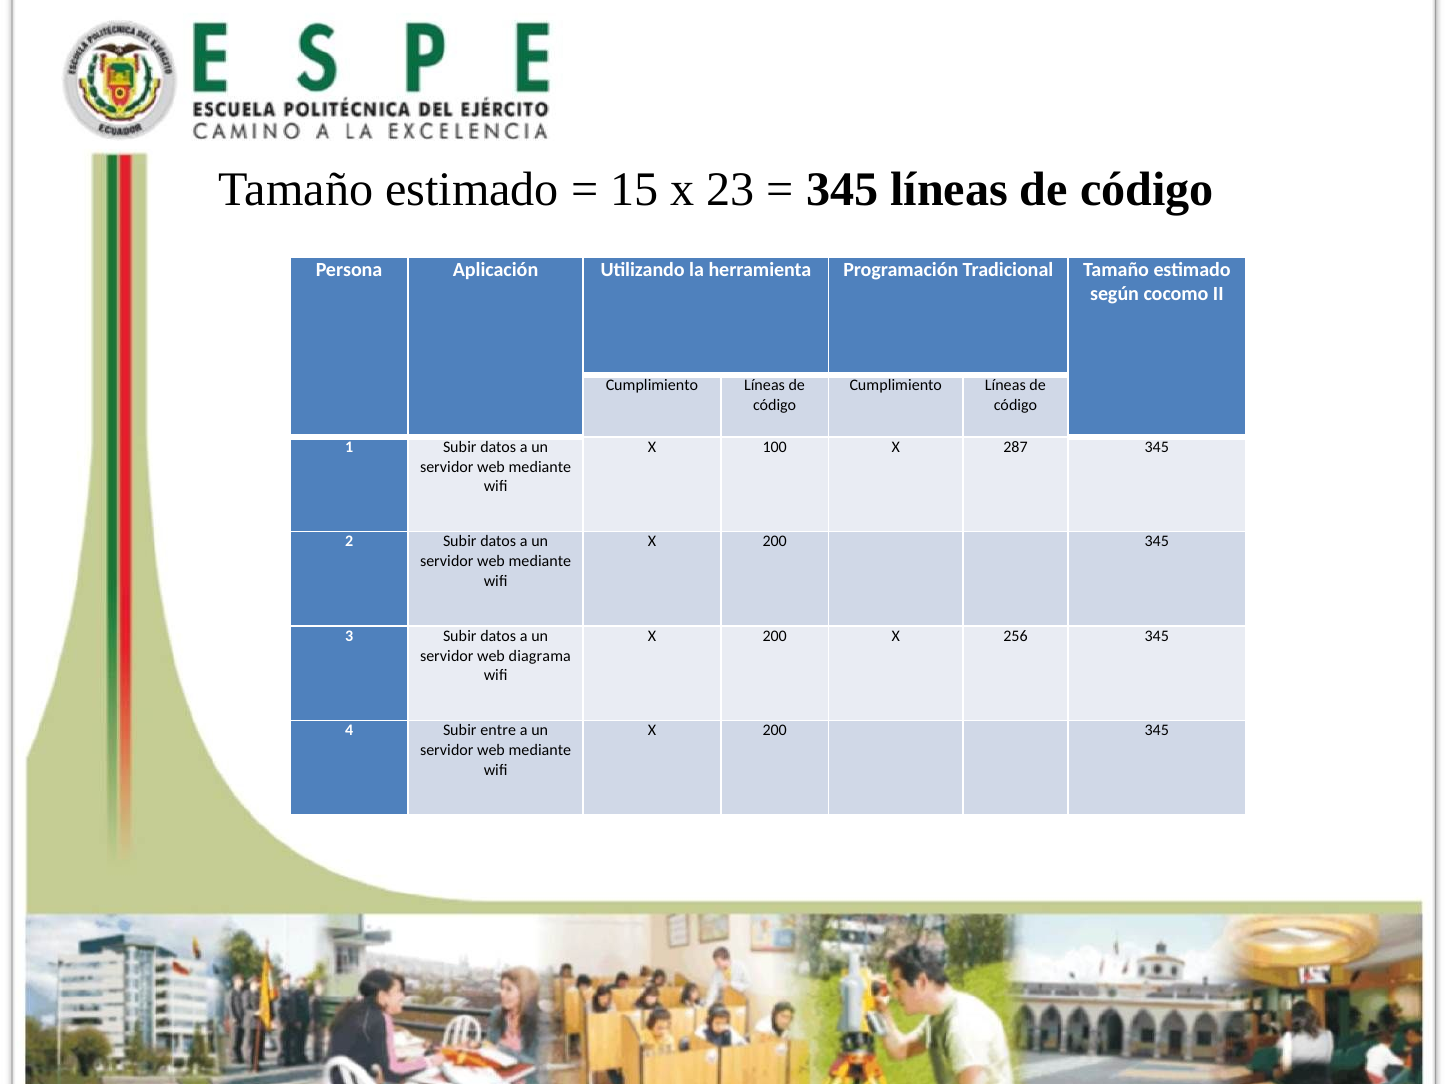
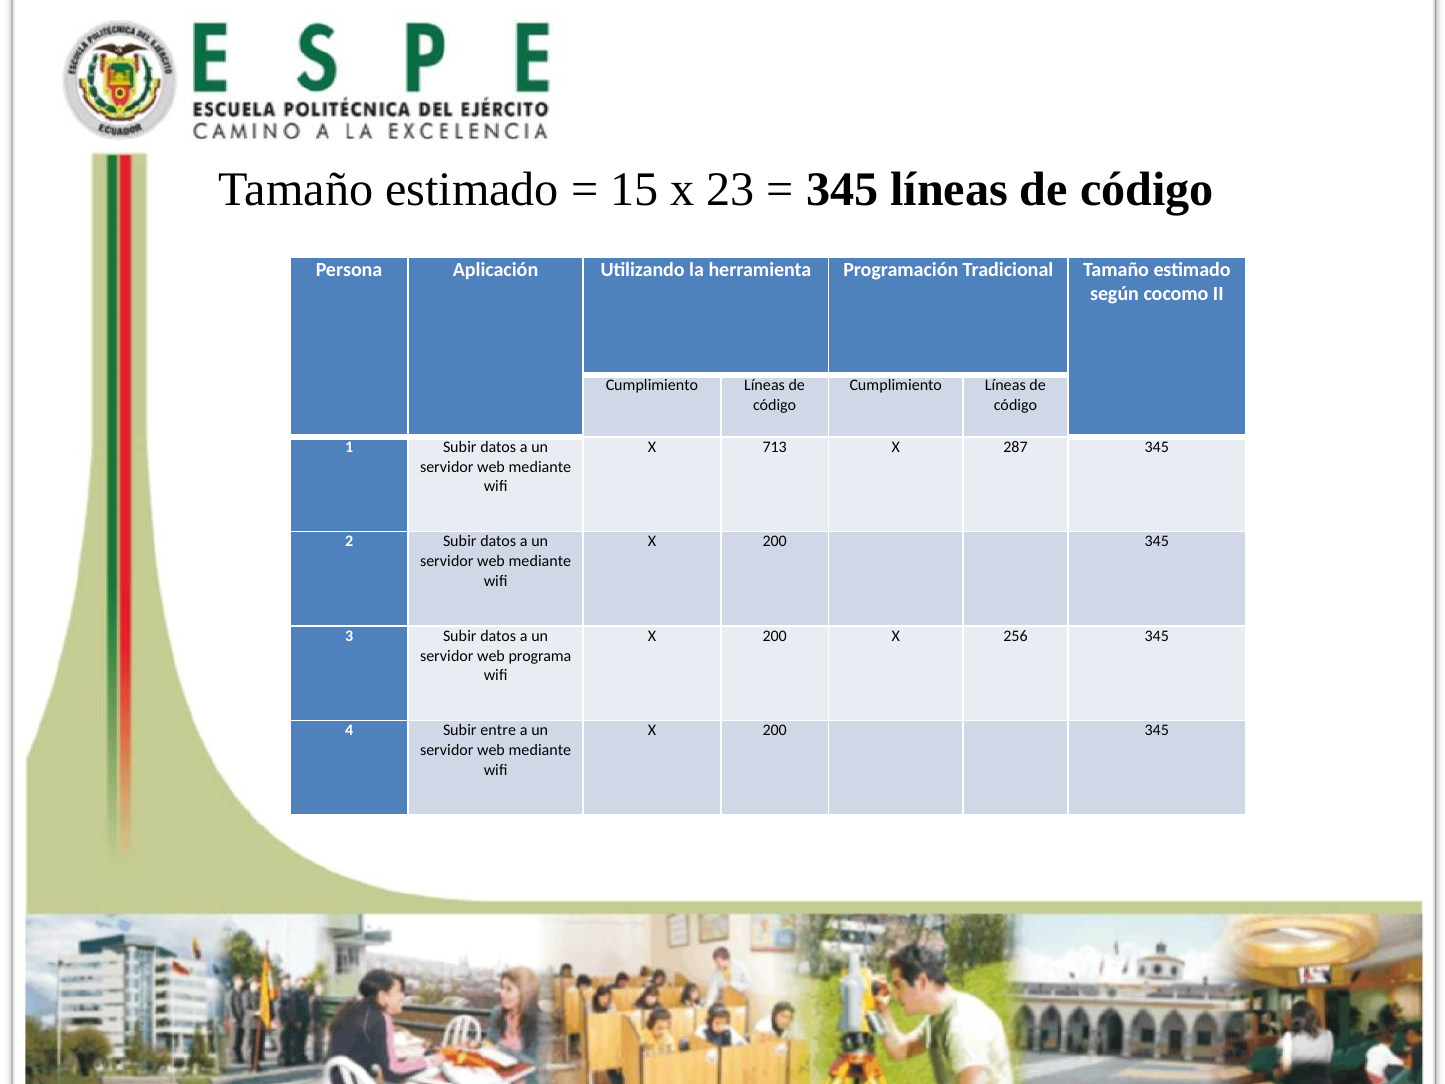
100: 100 -> 713 (775, 447)
diagrama: diagrama -> programa (540, 656)
